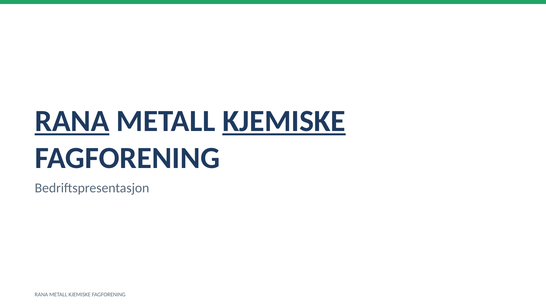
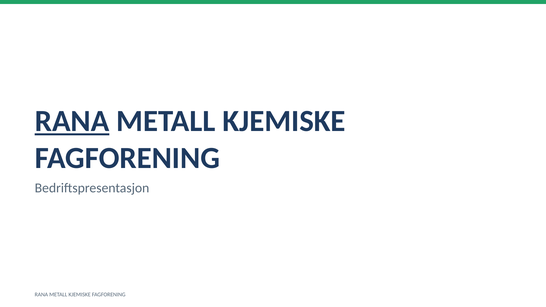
KJEMISKE underline: present -> none (284, 121)
